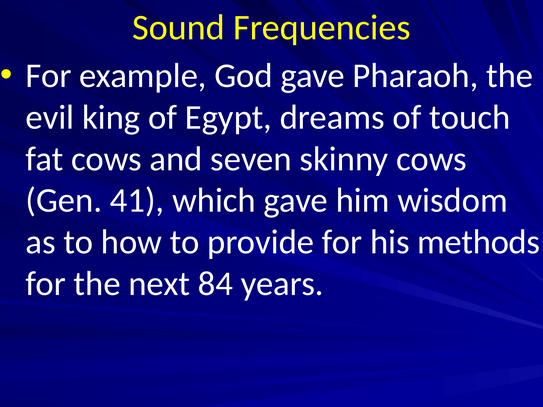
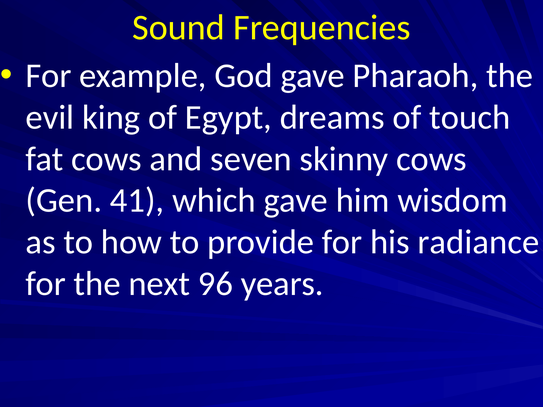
methods: methods -> radiance (478, 242)
84: 84 -> 96 (215, 284)
